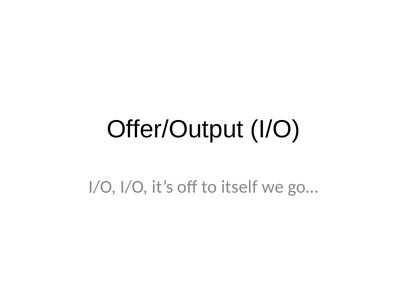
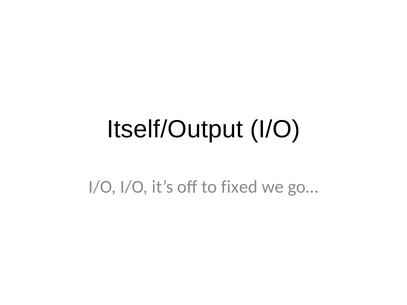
Offer/Output: Offer/Output -> Itself/Output (175, 129)
itself: itself -> fixed (239, 187)
